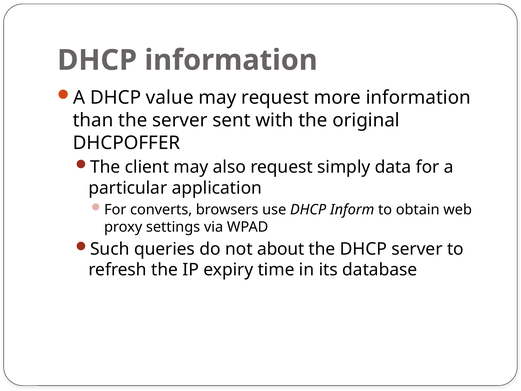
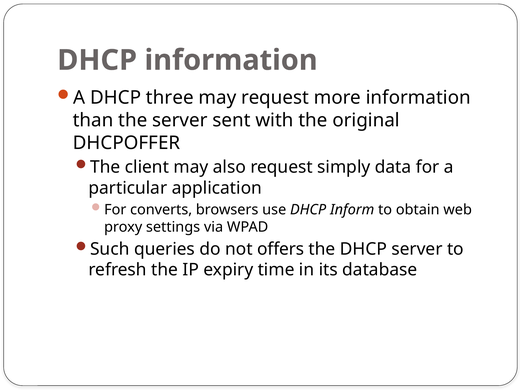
value: value -> three (170, 98)
about: about -> offers (281, 249)
